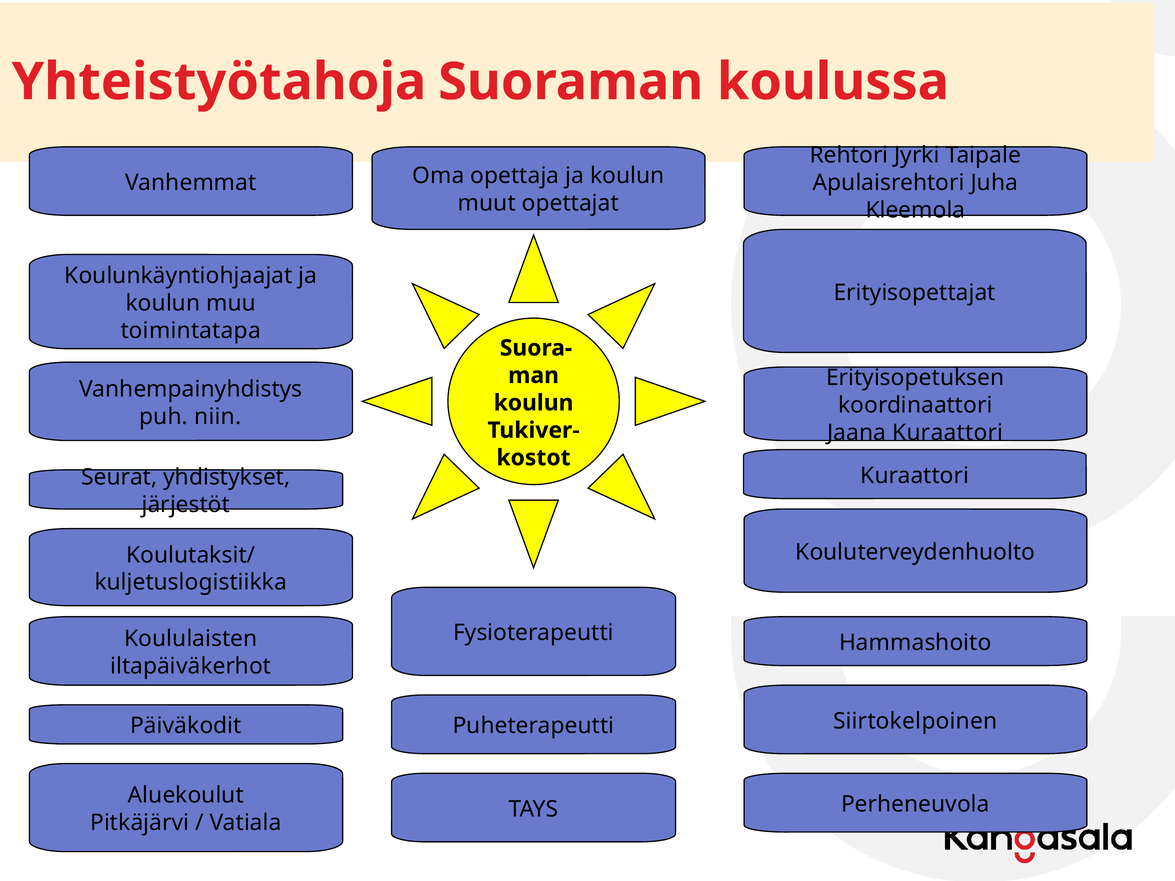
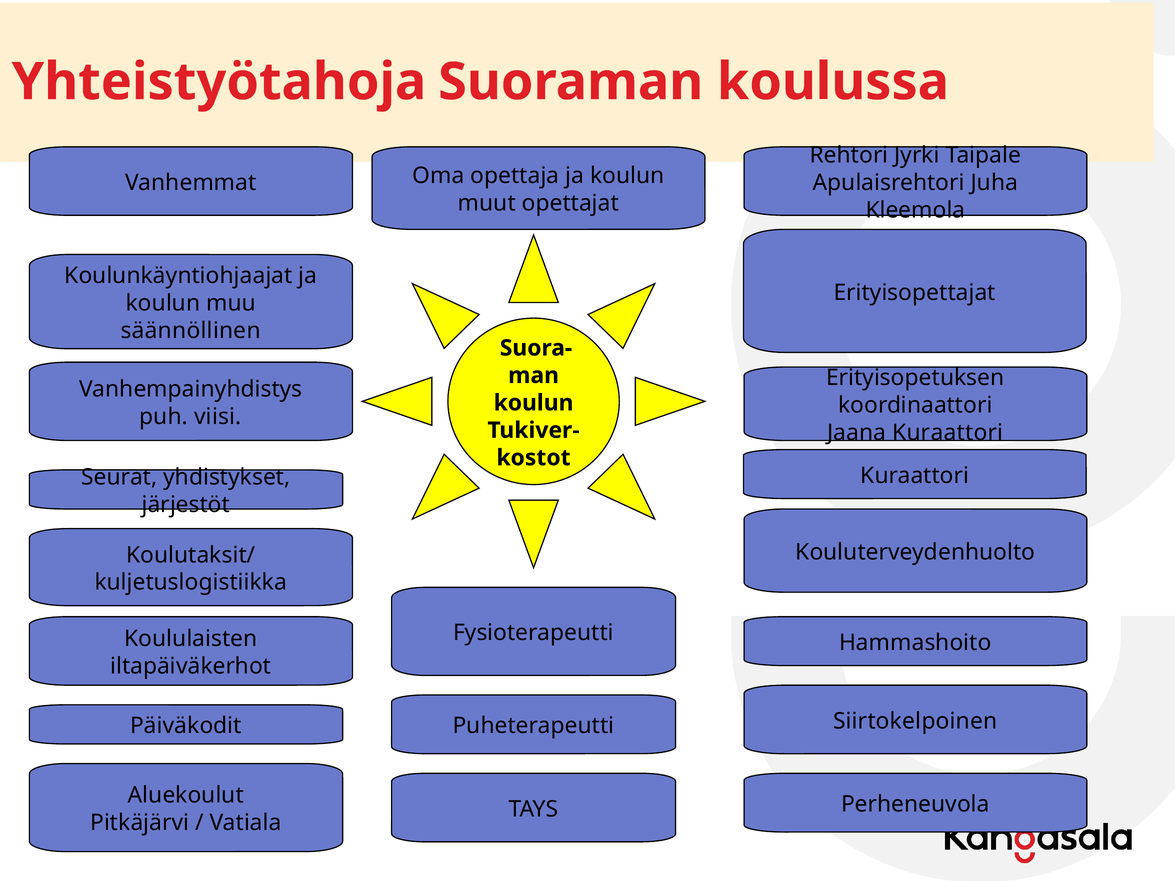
toimintatapa: toimintatapa -> säännöllinen (191, 331)
niin: niin -> viisi (218, 417)
